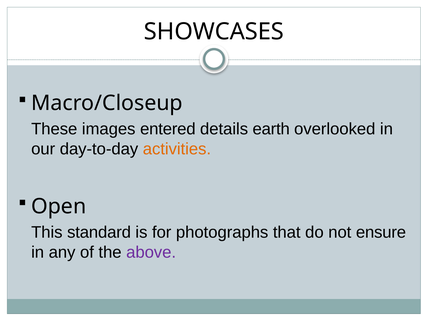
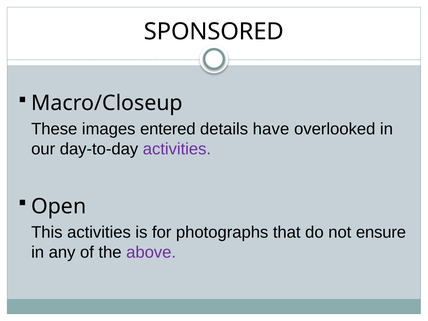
SHOWCASES: SHOWCASES -> SPONSORED (214, 31)
earth: earth -> have (271, 129)
activities colour: orange -> purple (177, 149)
This standard: standard -> activities (99, 232)
